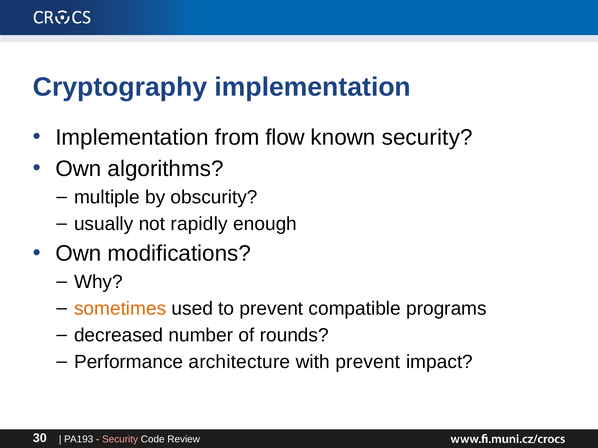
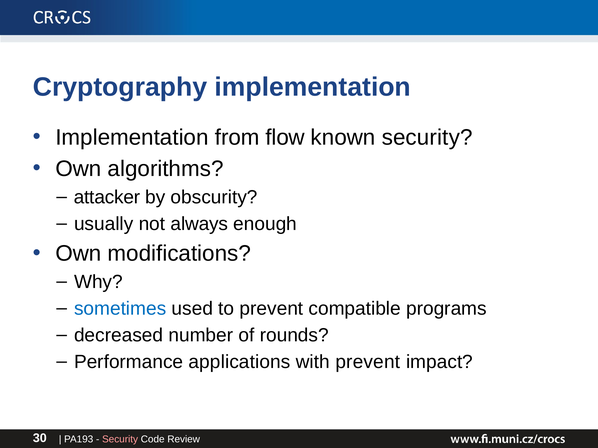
multiple: multiple -> attacker (107, 197)
rapidly: rapidly -> always (199, 224)
sometimes colour: orange -> blue (120, 309)
architecture: architecture -> applications (239, 362)
